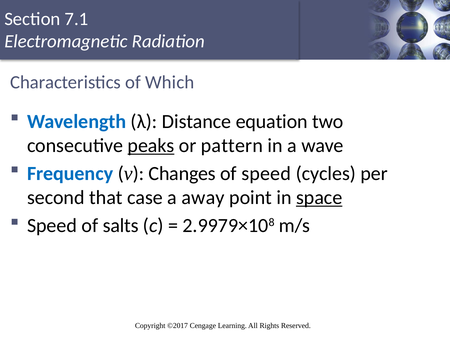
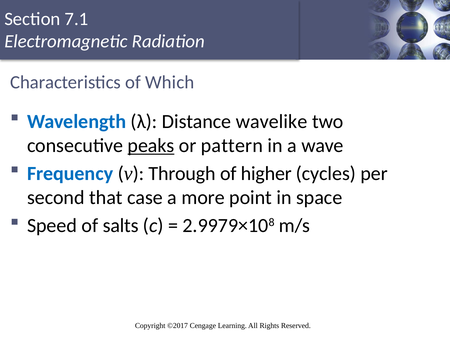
equation: equation -> wavelike (272, 121)
Changes: Changes -> Through (182, 173)
of speed: speed -> higher (266, 173)
away: away -> more (203, 197)
space underline: present -> none (319, 197)
